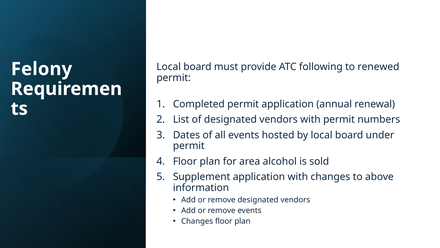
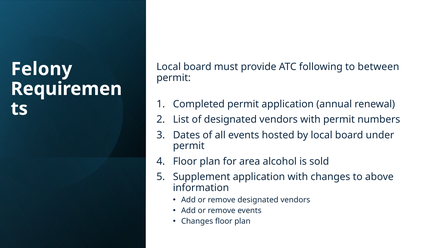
renewed: renewed -> between (378, 67)
